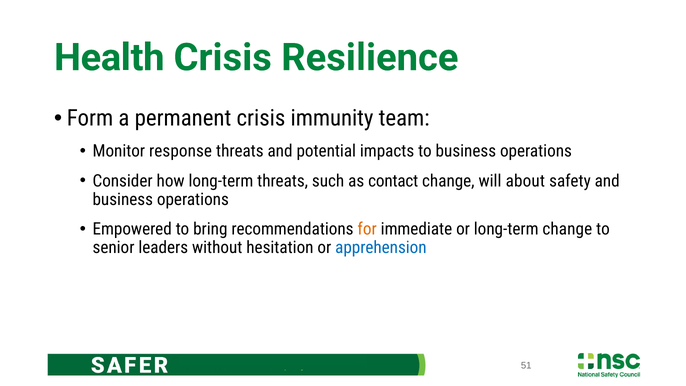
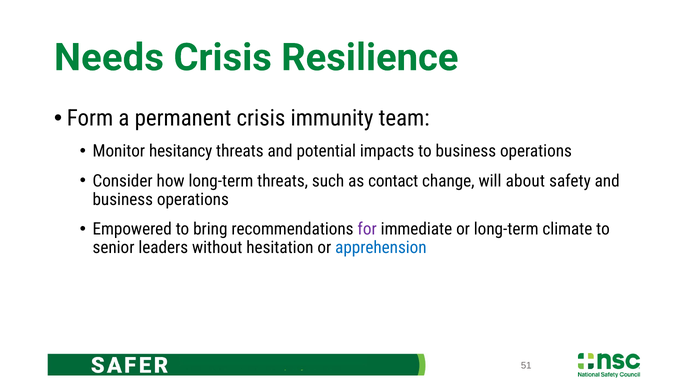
Health: Health -> Needs (109, 58)
response: response -> hesitancy (181, 151)
for colour: orange -> purple (367, 229)
long-term change: change -> climate (567, 229)
